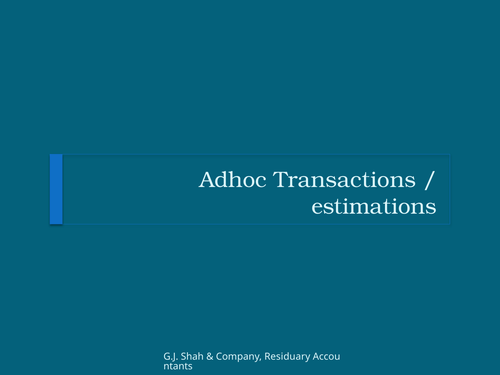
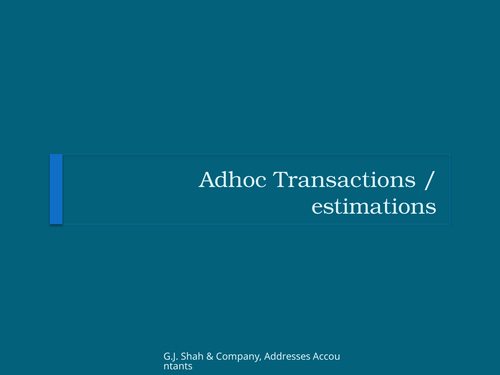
Residuary: Residuary -> Addresses (287, 356)
